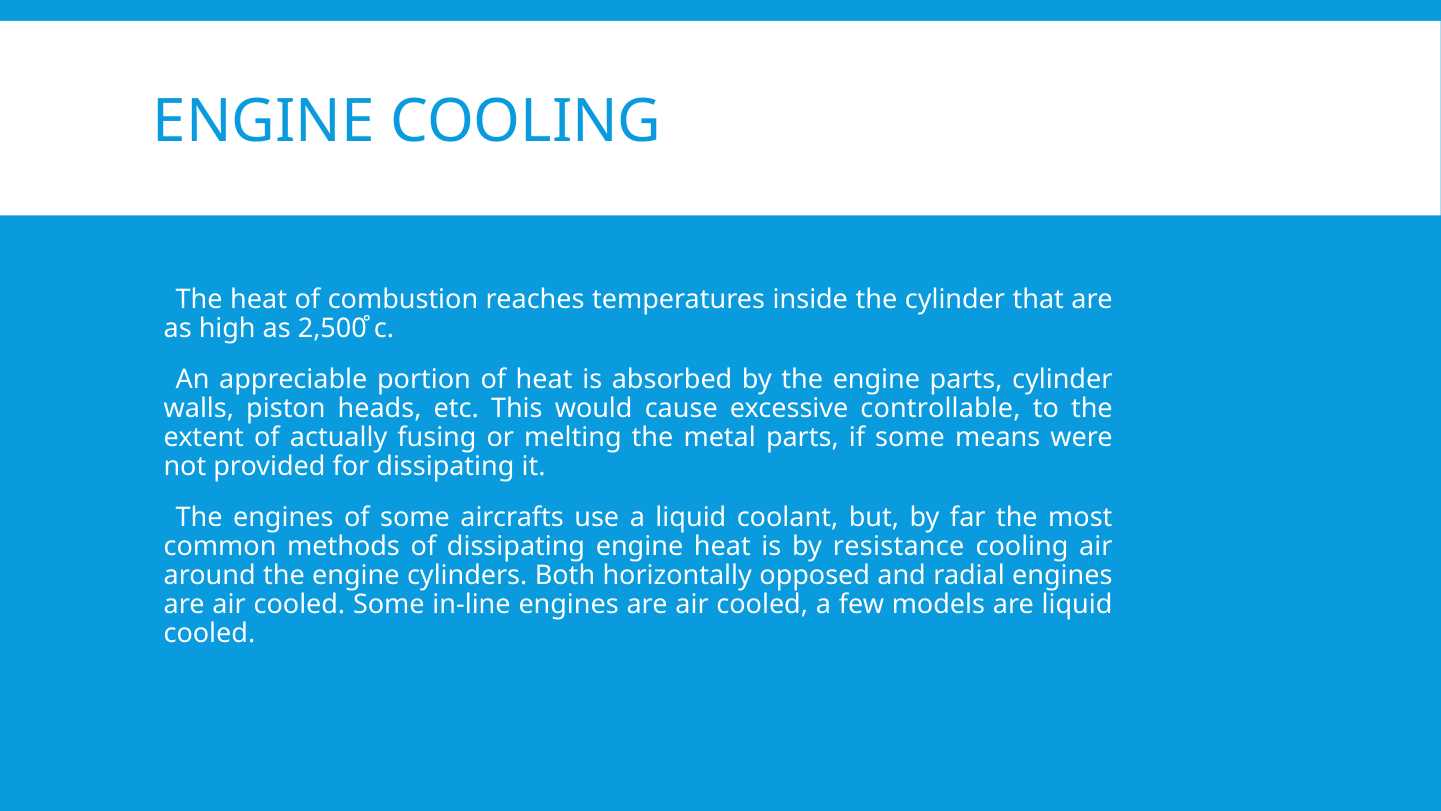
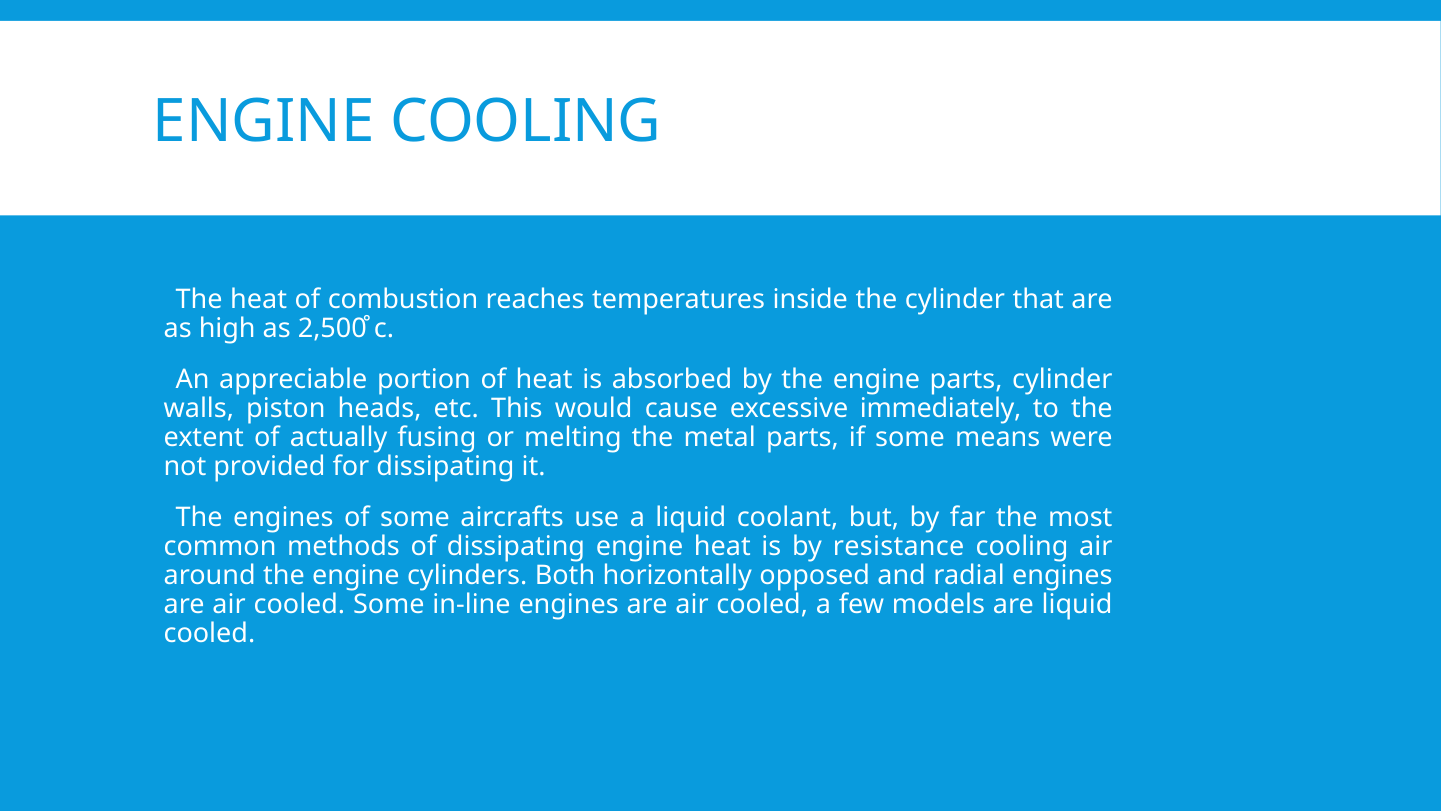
controllable: controllable -> immediately (941, 408)
